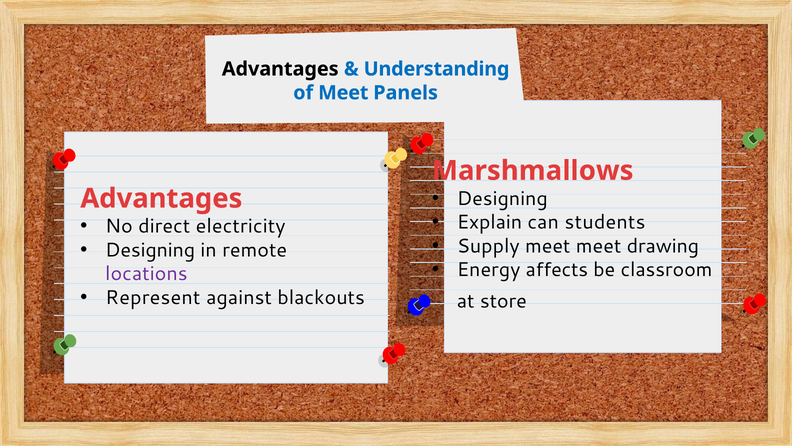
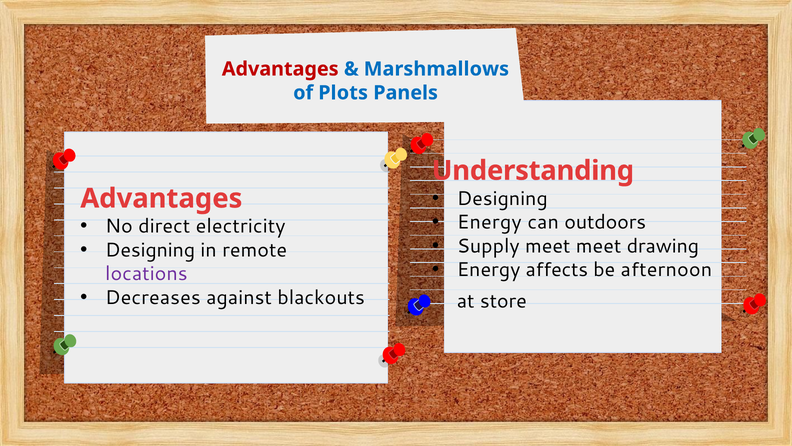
Advantages colour: black -> red (280, 69)
Understanding: Understanding -> Marshmallows (436, 69)
of Meet: Meet -> Plots (343, 93)
Marshmallows: Marshmallows -> Understanding (533, 170)
Explain: Explain -> Energy (489, 222)
students: students -> outdoors (605, 222)
classroom: classroom -> afternoon (666, 270)
Represent: Represent -> Decreases (153, 297)
